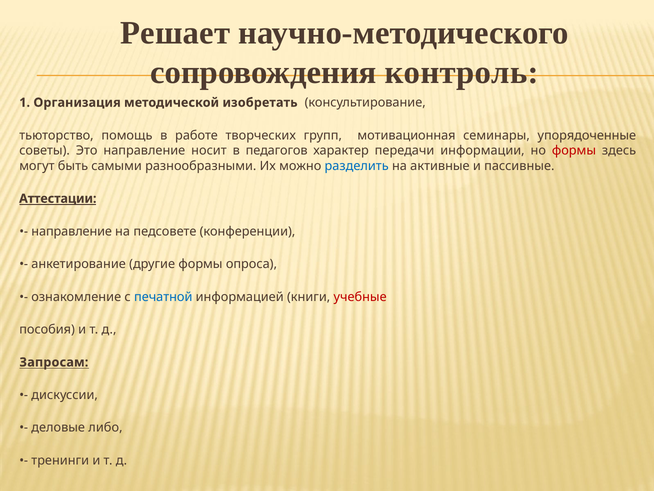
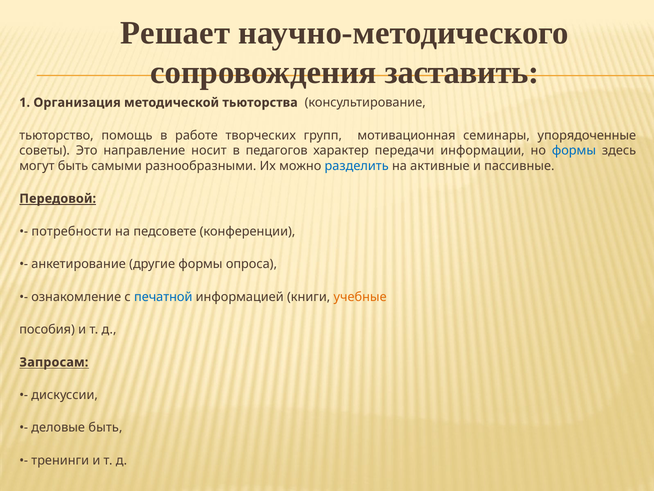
контроль: контроль -> заставить (462, 72)
изобретать: изобретать -> тьюторства (260, 102)
формы colour: red -> blue (574, 150)
Аттестации: Аттестации -> Передовой (58, 198)
направление: направление -> потребности (72, 231)
учебные colour: red -> orange (360, 297)
деловые либо: либо -> быть (105, 427)
